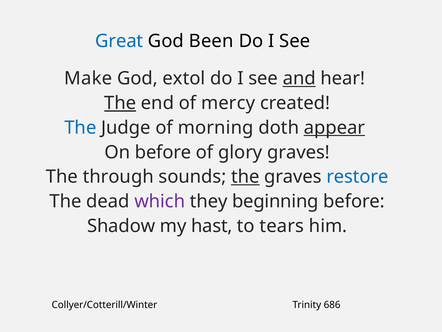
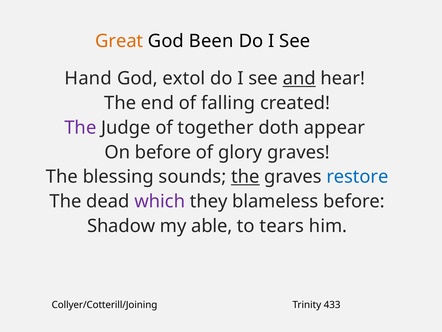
Great colour: blue -> orange (119, 41)
Make: Make -> Hand (88, 78)
The underline: present -> none (120, 103)
mercy: mercy -> falling (228, 103)
The colour: blue -> purple (80, 127)
morning: morning -> together (216, 127)
appear underline: present -> none (334, 127)
through: through -> blessing (118, 177)
beginning: beginning -> blameless (275, 201)
hast: hast -> able (212, 226)
Collyer/Cotterill/Winter: Collyer/Cotterill/Winter -> Collyer/Cotterill/Joining (104, 304)
686: 686 -> 433 (332, 304)
